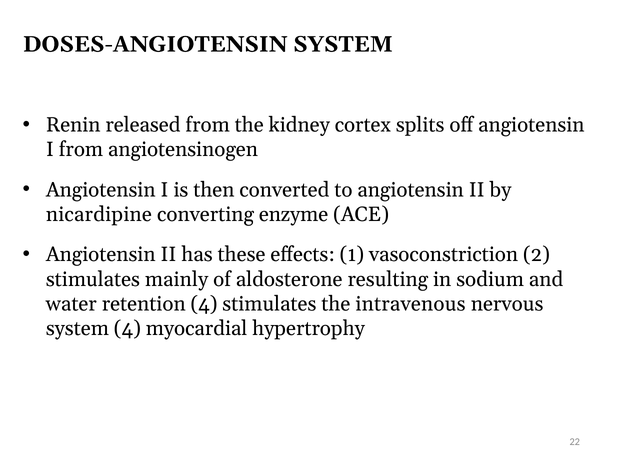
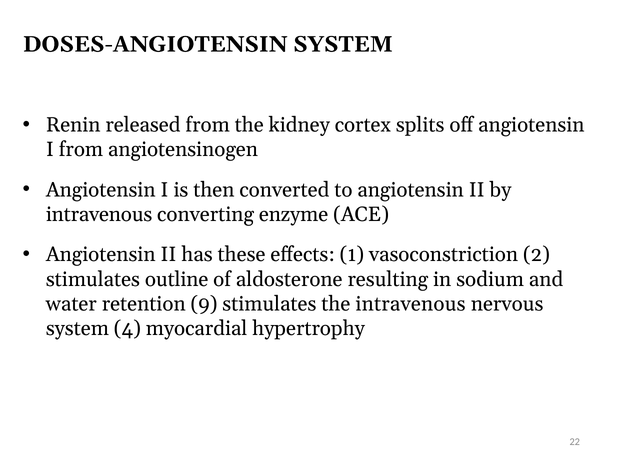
nicardipine: nicardipine -> intravenous (99, 214)
mainly: mainly -> outline (177, 279)
retention 4: 4 -> 9 (204, 304)
